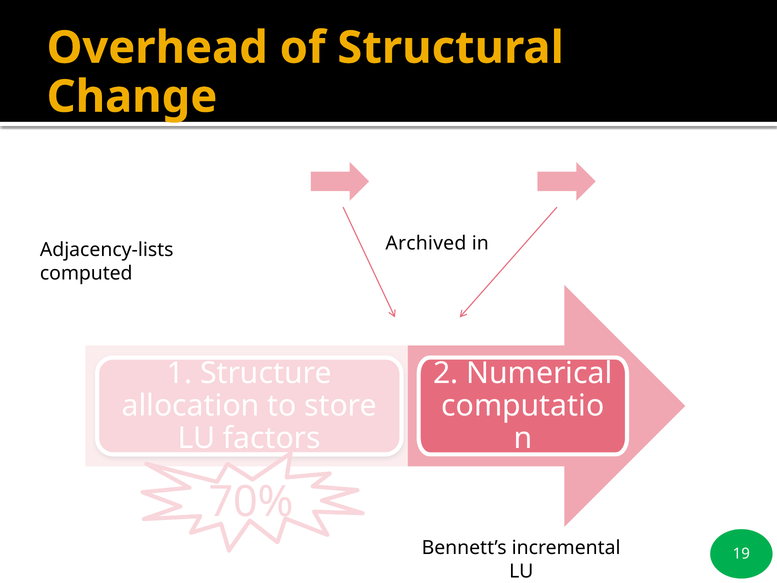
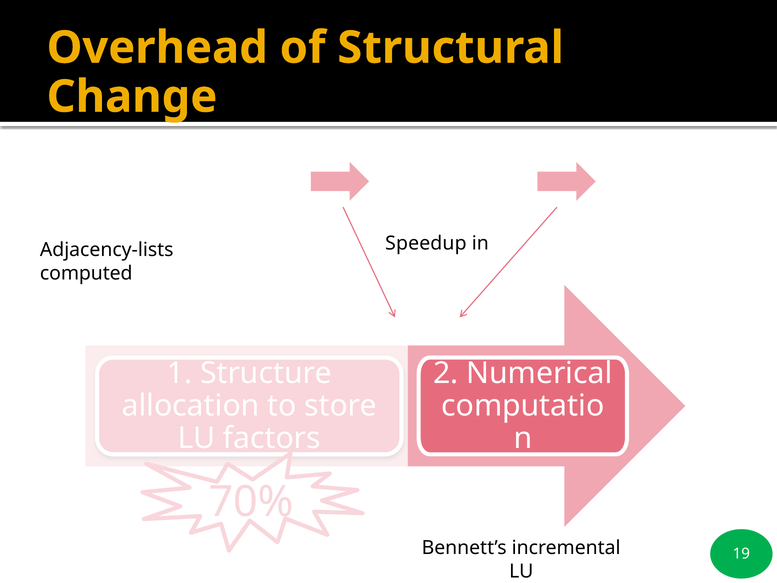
Archived: Archived -> Speedup (426, 243)
